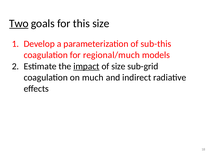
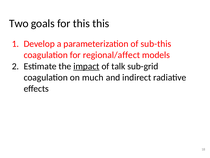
Two underline: present -> none (19, 23)
this size: size -> this (101, 23)
regional/much: regional/much -> regional/affect (111, 55)
of size: size -> talk (118, 66)
